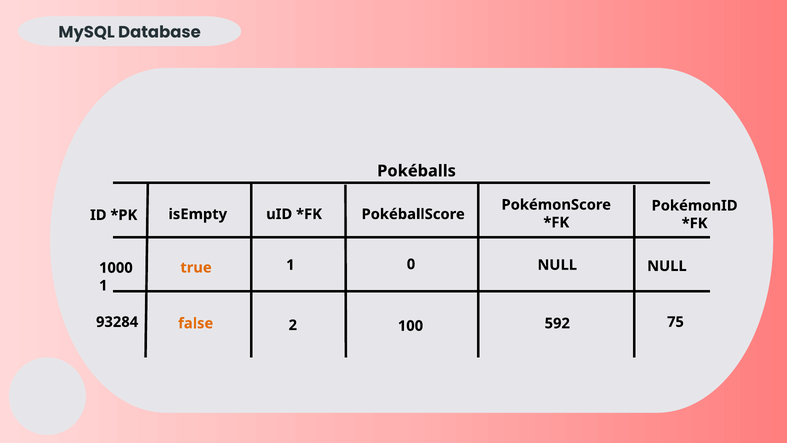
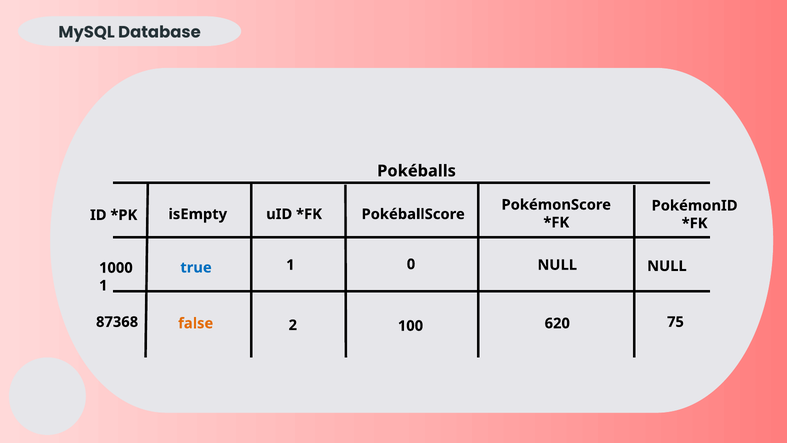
true colour: orange -> blue (196, 267)
93284: 93284 -> 87368 (117, 322)
592: 592 -> 620 (557, 323)
